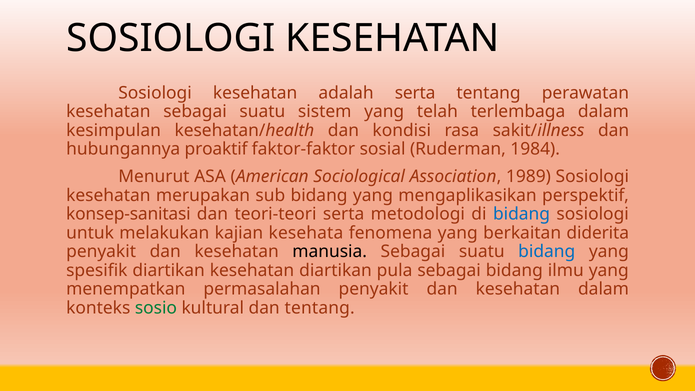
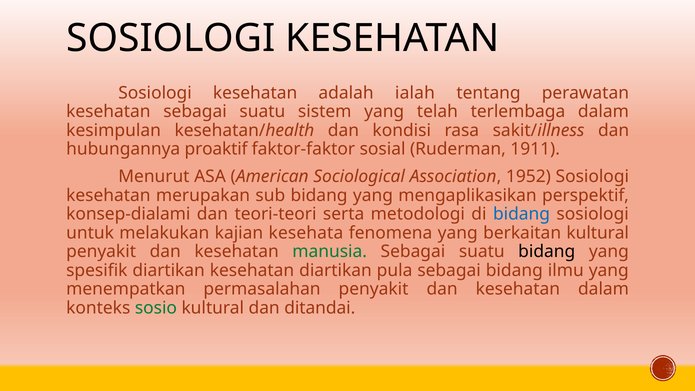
adalah serta: serta -> ialah (415, 93)
1984: 1984 -> 1911 (535, 149)
1989: 1989 -> 1952 (528, 177)
konsep-sanitasi: konsep-sanitasi -> konsep-dialami (128, 214)
berkaitan diderita: diderita -> kultural (598, 233)
manusia colour: black -> green (330, 252)
bidang colour: blue -> black (547, 252)
dan tentang: tentang -> ditandai (320, 308)
